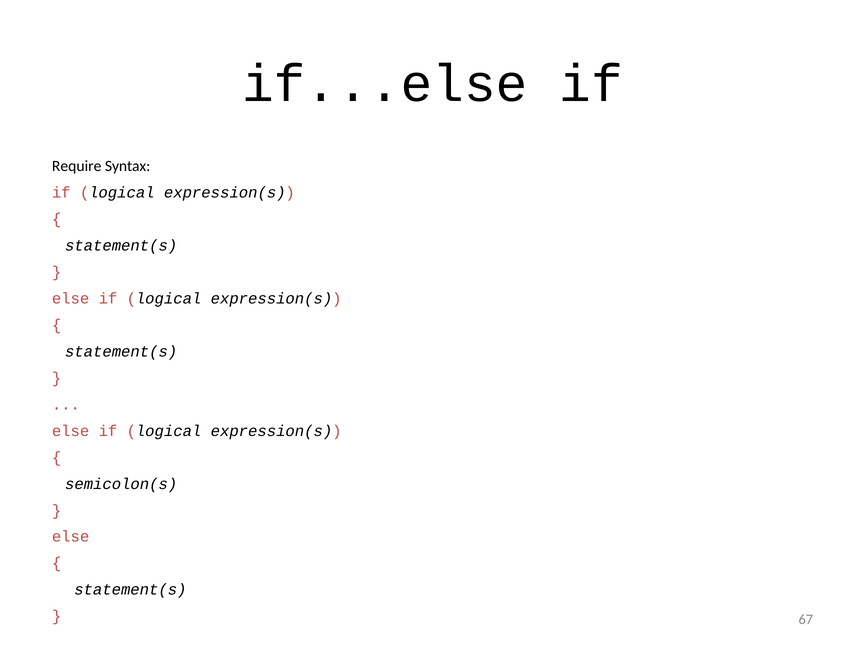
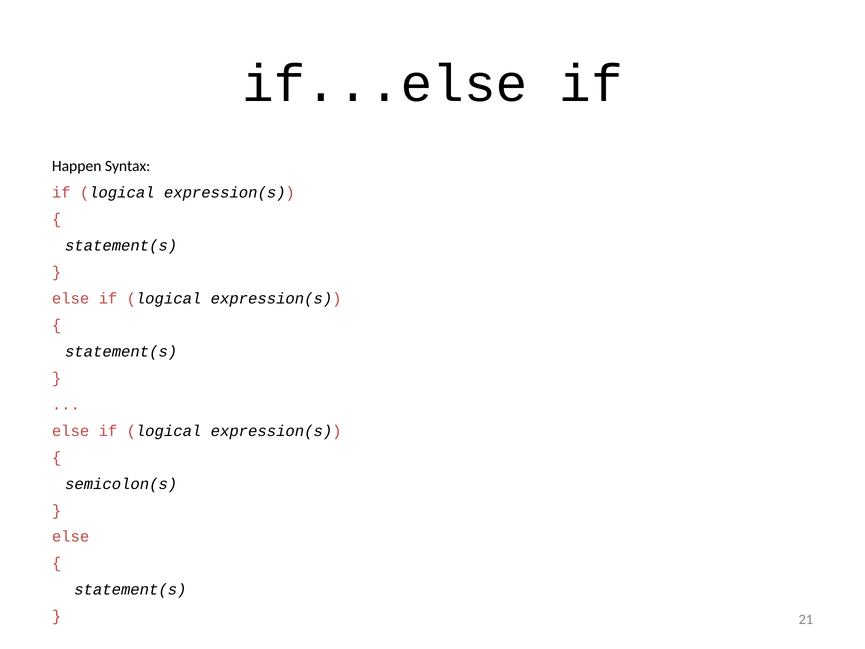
Require: Require -> Happen (77, 166)
67: 67 -> 21 (806, 619)
